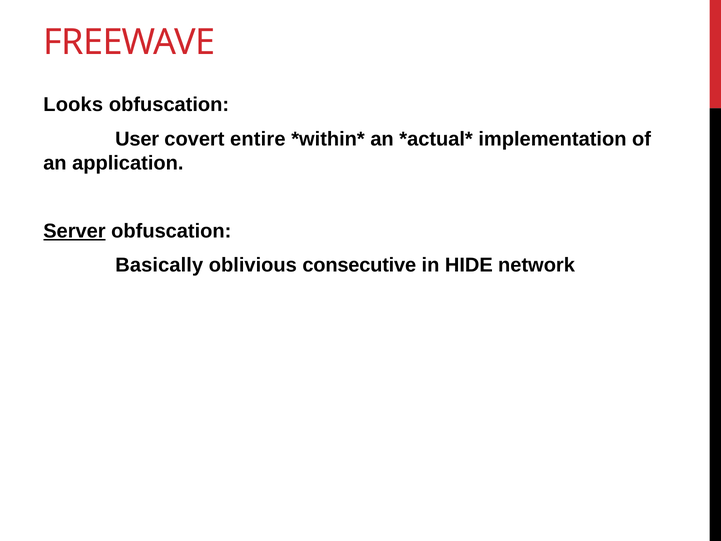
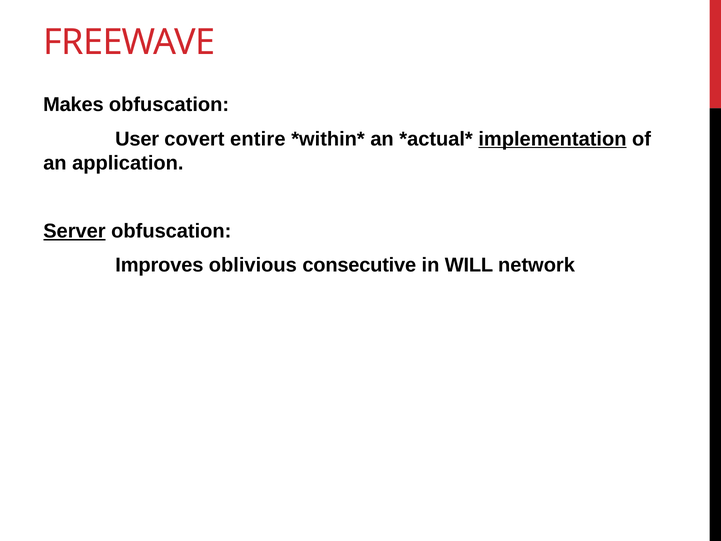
Looks: Looks -> Makes (73, 105)
implementation underline: none -> present (552, 139)
Basically: Basically -> Improves (159, 265)
HIDE: HIDE -> WILL (469, 265)
